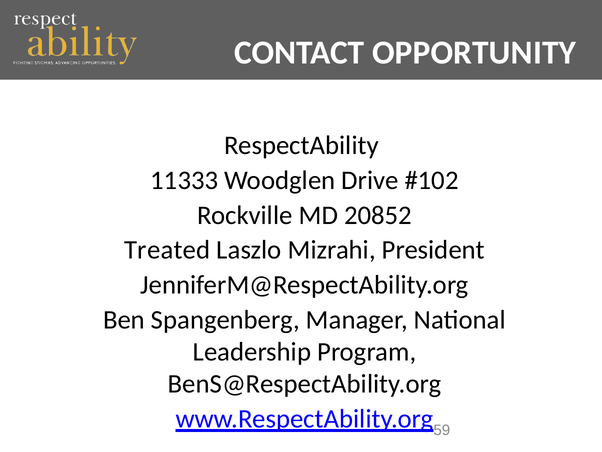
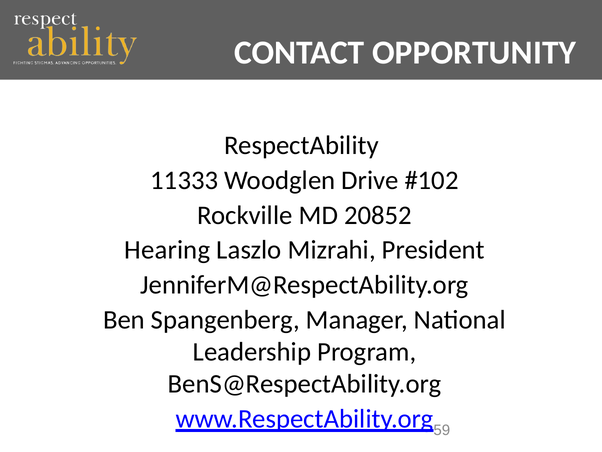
Treated: Treated -> Hearing (167, 250)
